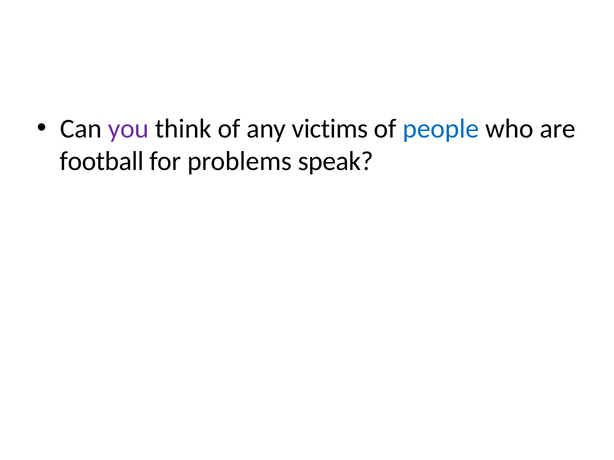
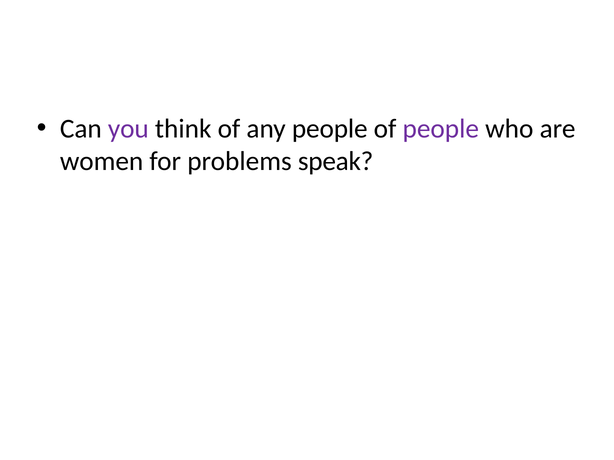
any victims: victims -> people (330, 129)
people colour: blue -> purple (441, 129)
football: football -> women (102, 162)
